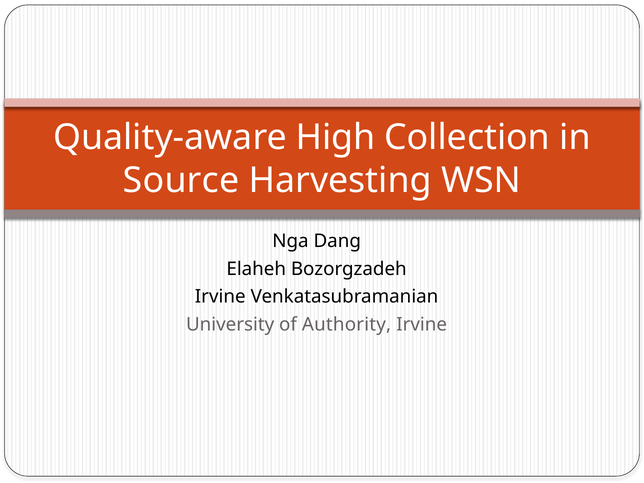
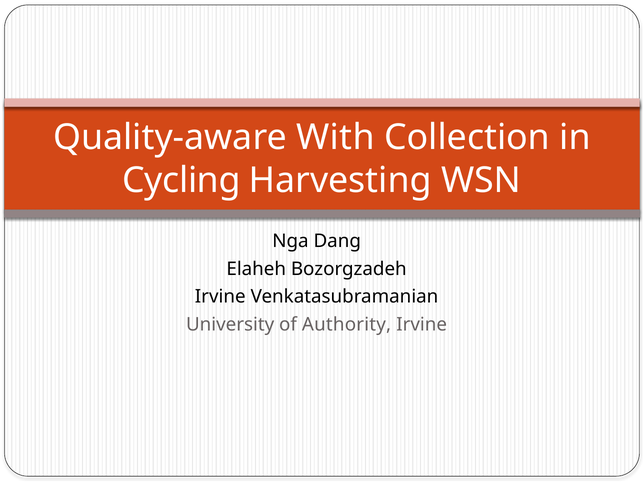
High: High -> With (335, 137)
Source: Source -> Cycling (181, 180)
